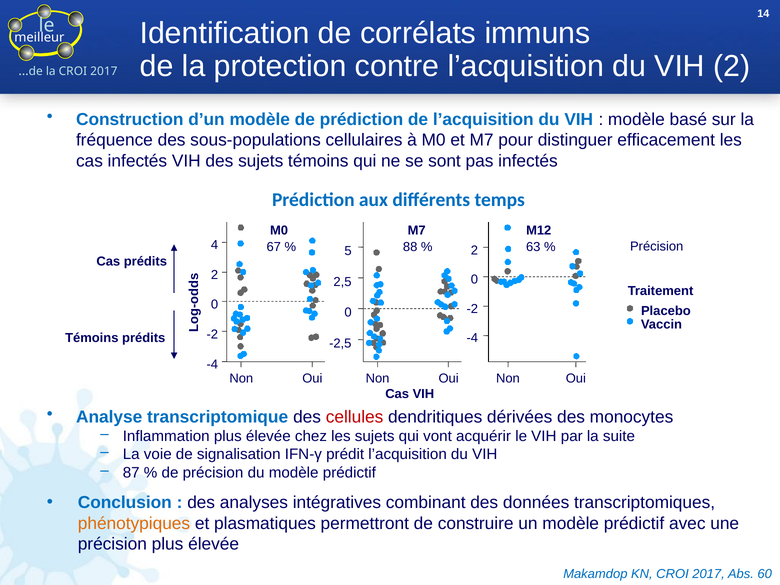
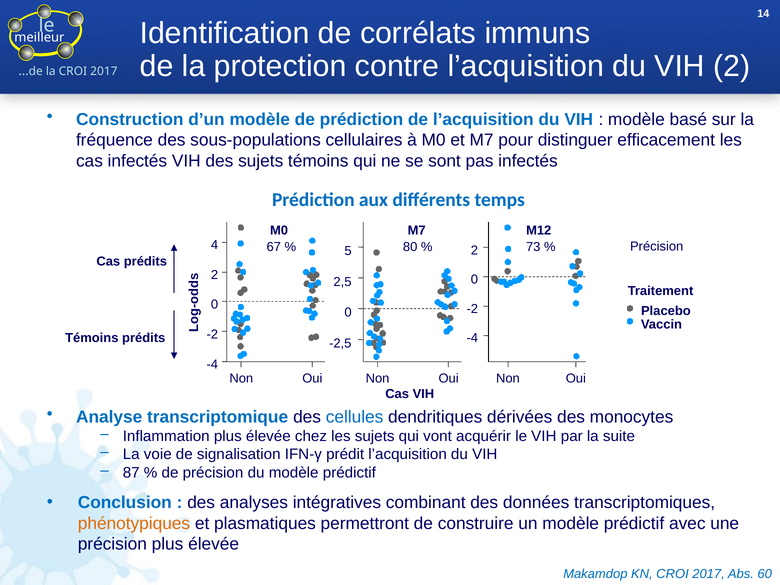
88: 88 -> 80 (410, 247)
63: 63 -> 73 (533, 247)
cellules colour: red -> blue (355, 417)
